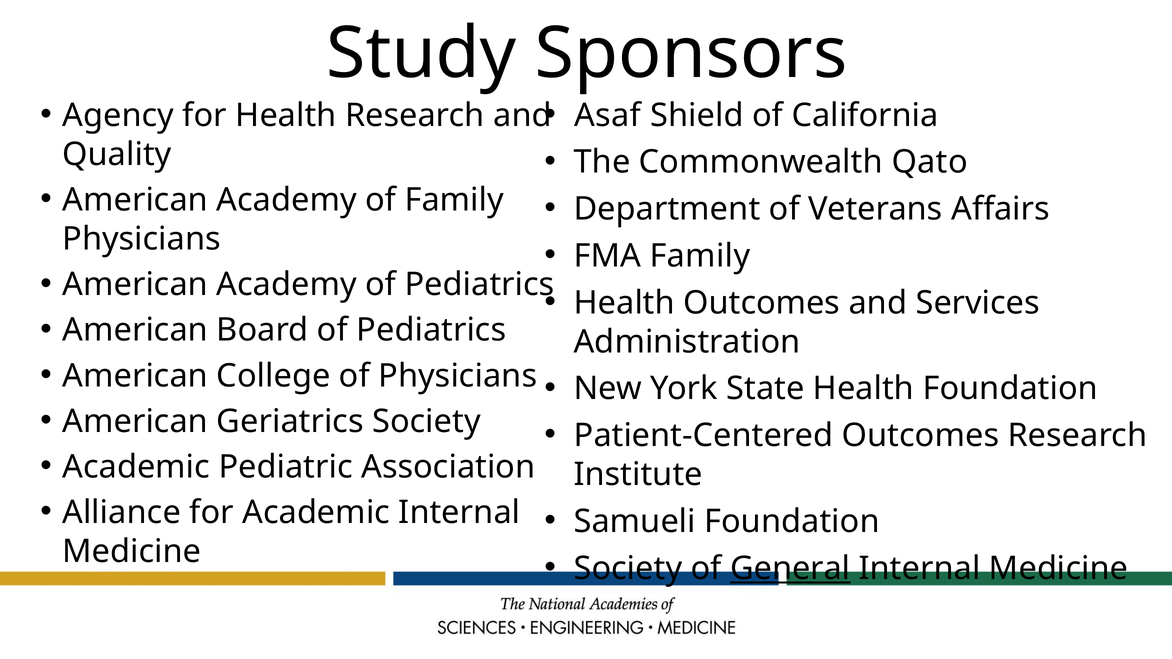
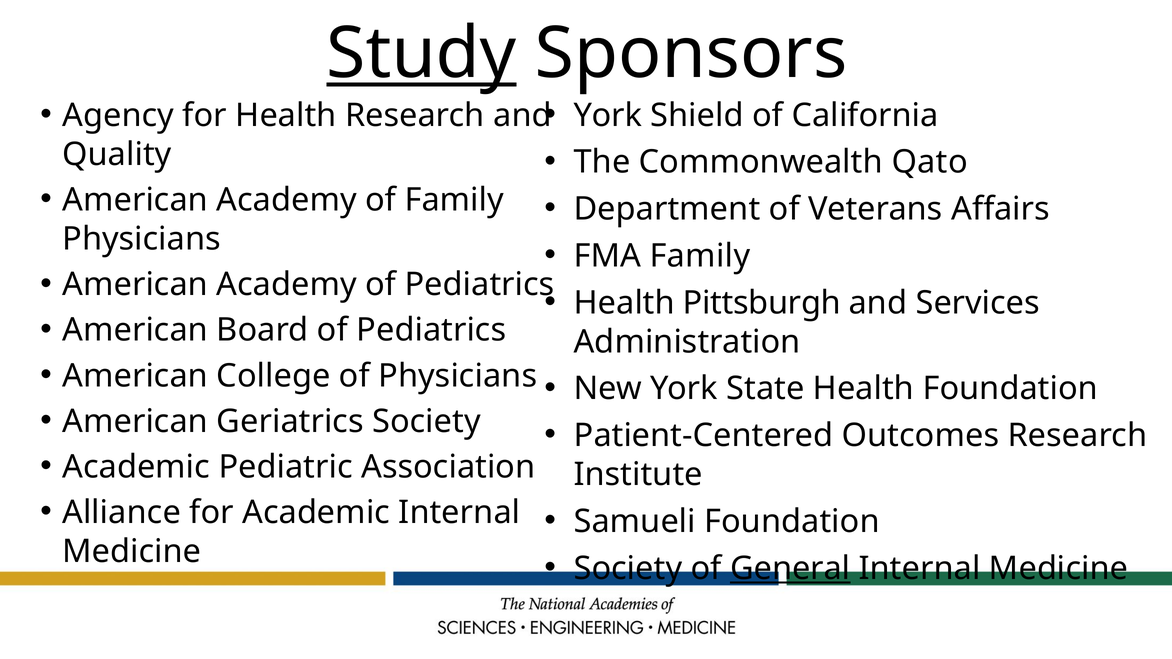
Study underline: none -> present (421, 54)
Asaf: Asaf -> York (608, 115)
Health Outcomes: Outcomes -> Pittsburgh (762, 303)
